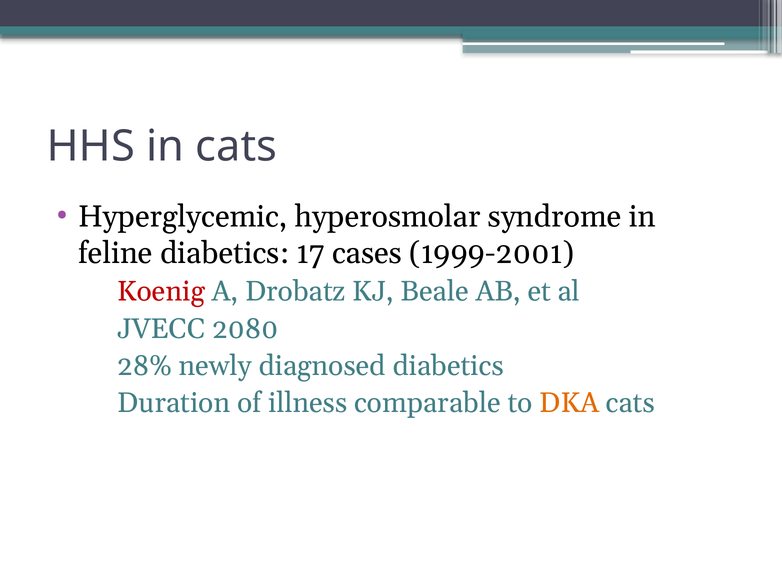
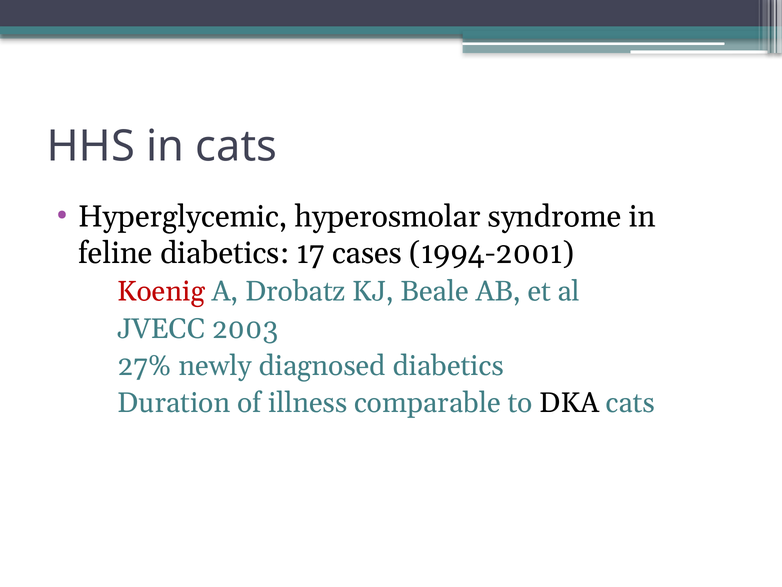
1999-2001: 1999-2001 -> 1994-2001 (492, 253)
2080: 2080 -> 2003 (245, 329)
28%: 28% -> 27% (144, 366)
DKA colour: orange -> black (569, 403)
